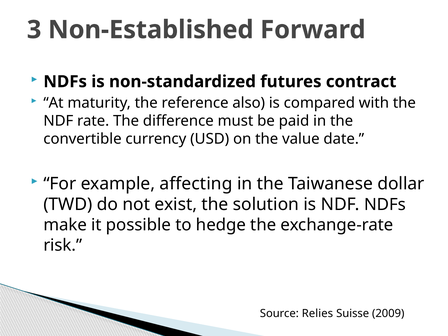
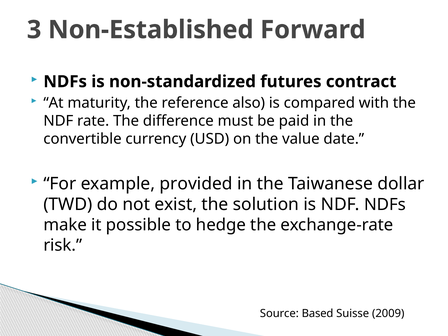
affecting: affecting -> provided (196, 184)
Relies: Relies -> Based (318, 314)
